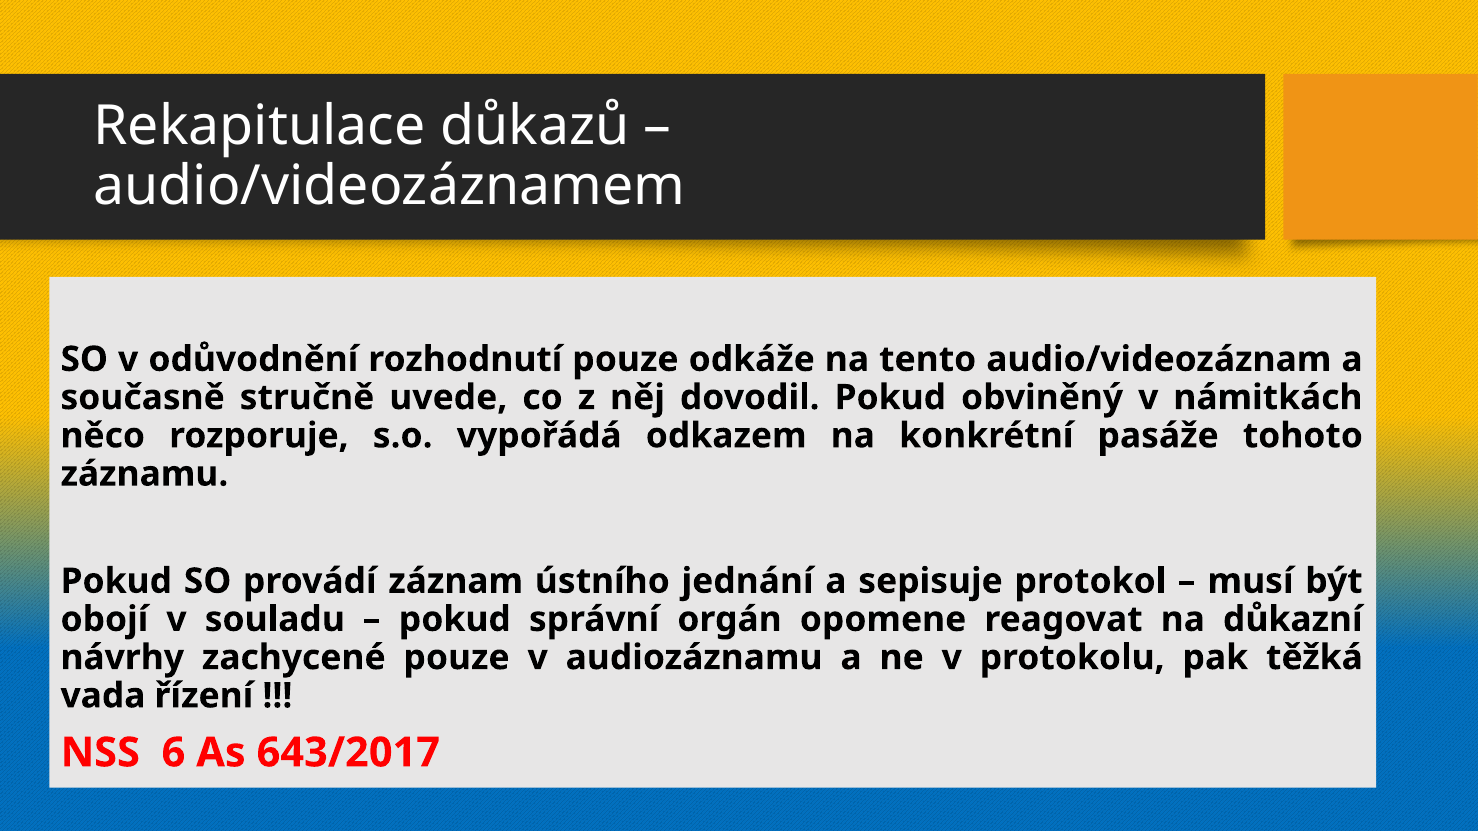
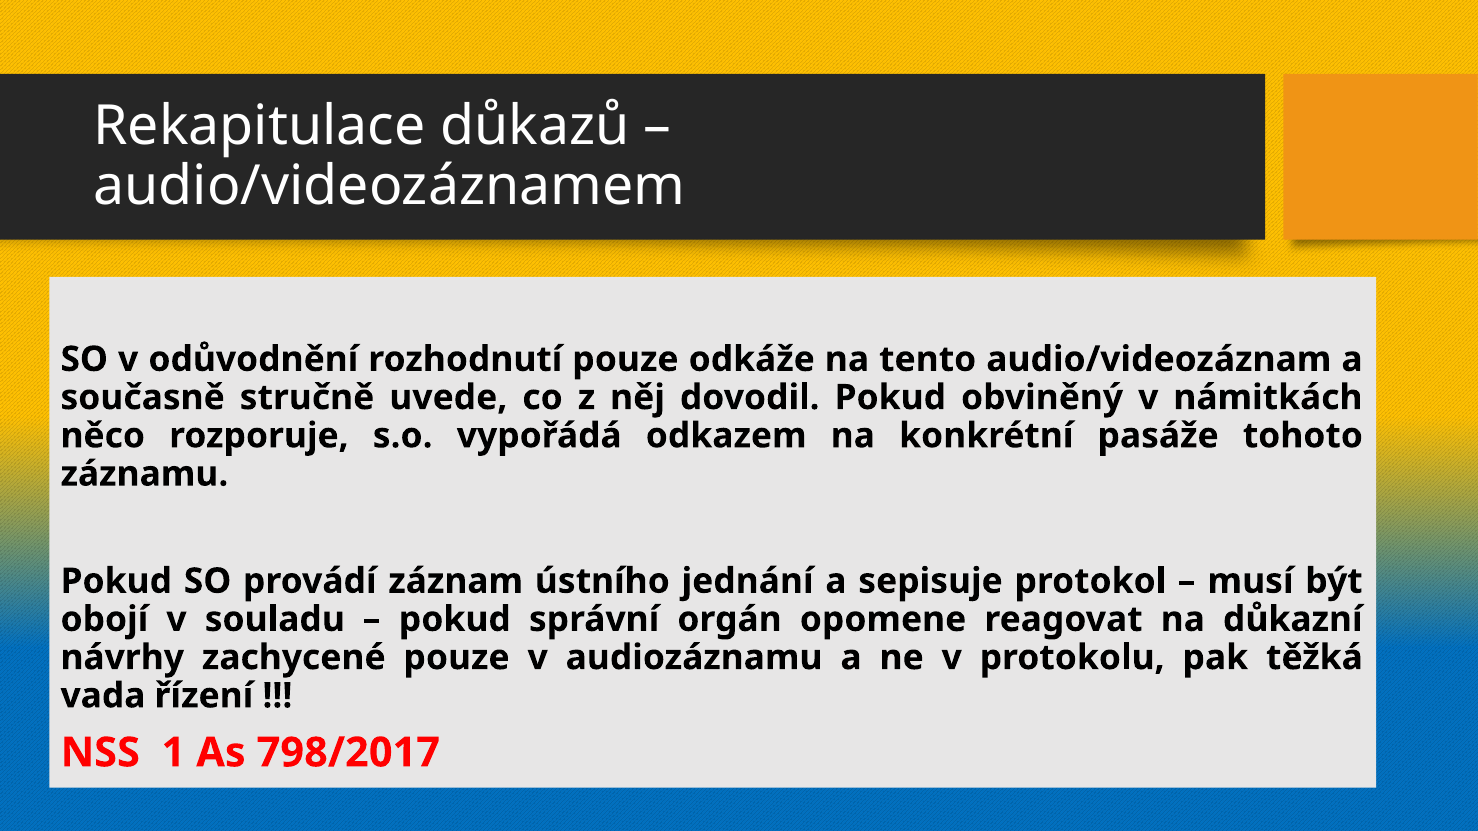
6: 6 -> 1 (173, 753)
643/2017: 643/2017 -> 798/2017 (348, 753)
